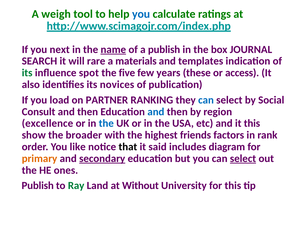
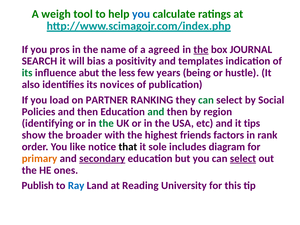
next: next -> pros (60, 49)
name underline: present -> none (113, 49)
a publish: publish -> agreed (164, 49)
the underline: none -> present (201, 49)
rare: rare -> bias (96, 61)
materials: materials -> positivity (136, 61)
spot: spot -> abut (89, 73)
five: five -> less (127, 73)
these: these -> being (197, 73)
access: access -> hustle (242, 73)
can colour: blue -> green (206, 100)
Consult: Consult -> Policies (39, 112)
and colour: blue -> green (156, 112)
excellence: excellence -> identifying (48, 123)
the colour: blue -> green (106, 123)
it this: this -> tips (252, 123)
said: said -> sole (158, 147)
Ray colour: green -> blue (76, 186)
Without: Without -> Reading (140, 186)
